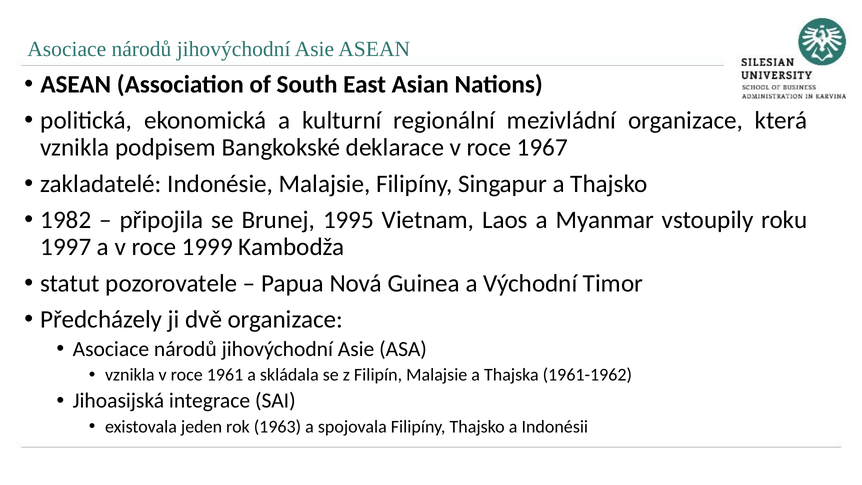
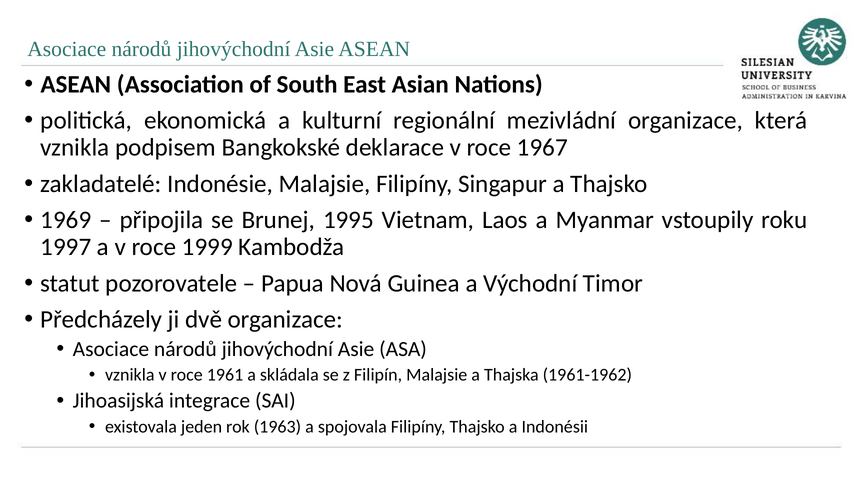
1982: 1982 -> 1969 (66, 220)
